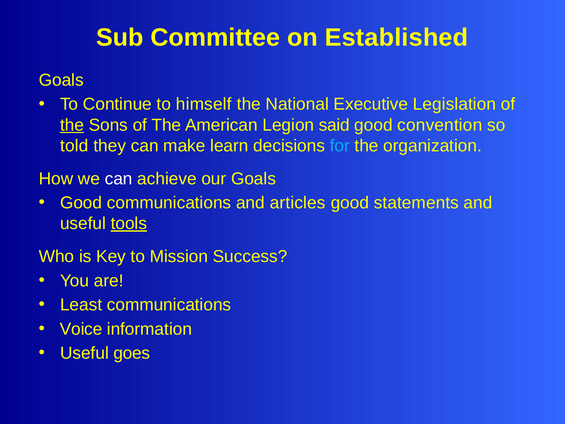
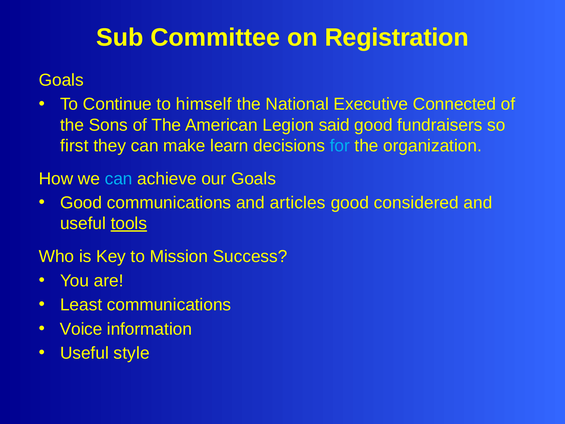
Established: Established -> Registration (397, 38)
Legislation: Legislation -> Connected (455, 104)
the underline: present -> none (72, 125)
convention: convention -> fundraisers (440, 125)
told: told -> first (74, 146)
can colour: white -> light blue (119, 179)
statements: statements -> considered (416, 203)
goes: goes -> style (132, 353)
